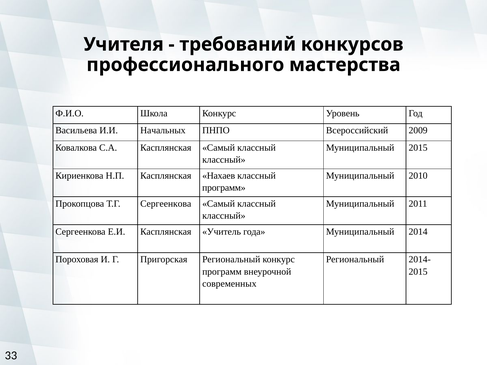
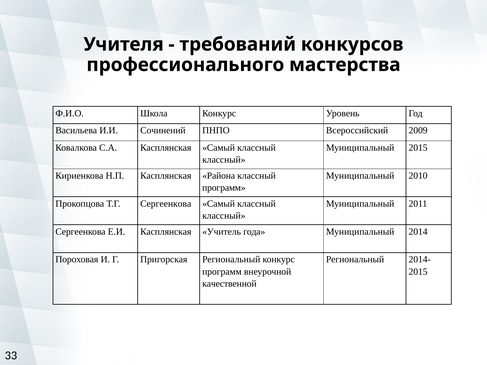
Начальных: Начальных -> Сочинений (163, 131)
Нахаев: Нахаев -> Района (219, 176)
современных: современных -> качественной (229, 284)
